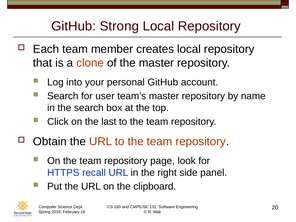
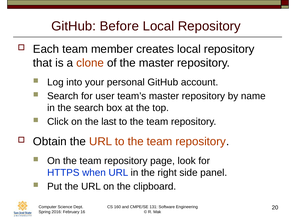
Strong: Strong -> Before (119, 26)
recall: recall -> when (94, 173)
